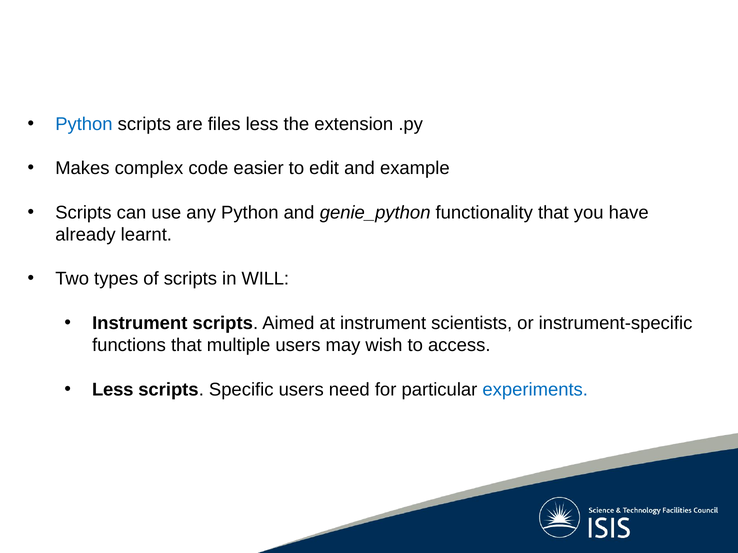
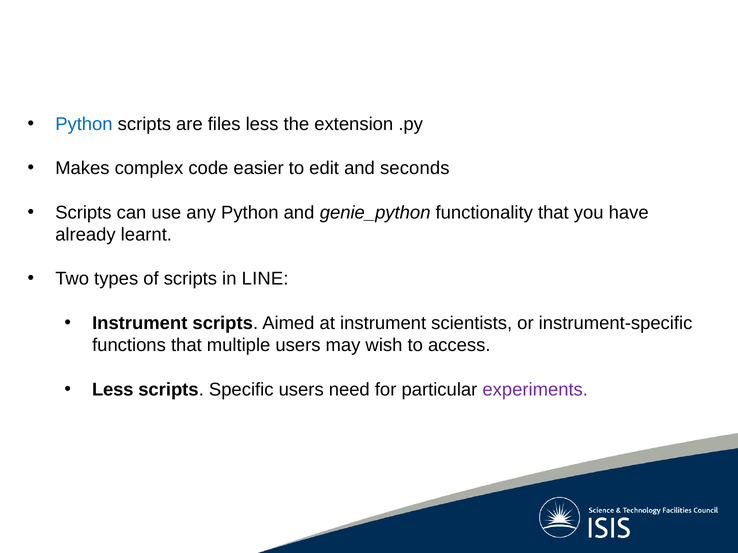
example: example -> seconds (415, 168)
WILL: WILL -> LINE (265, 279)
experiments colour: blue -> purple (535, 390)
